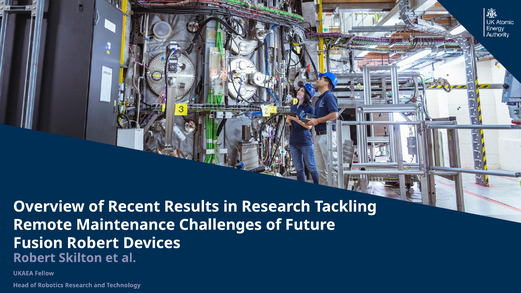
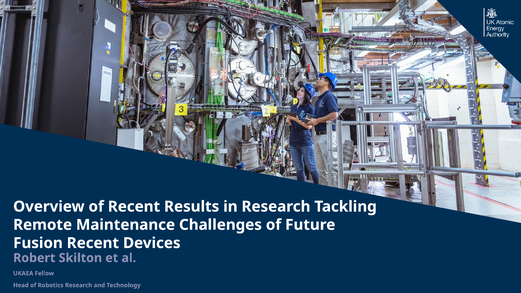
Fusion Robert: Robert -> Recent (93, 243)
